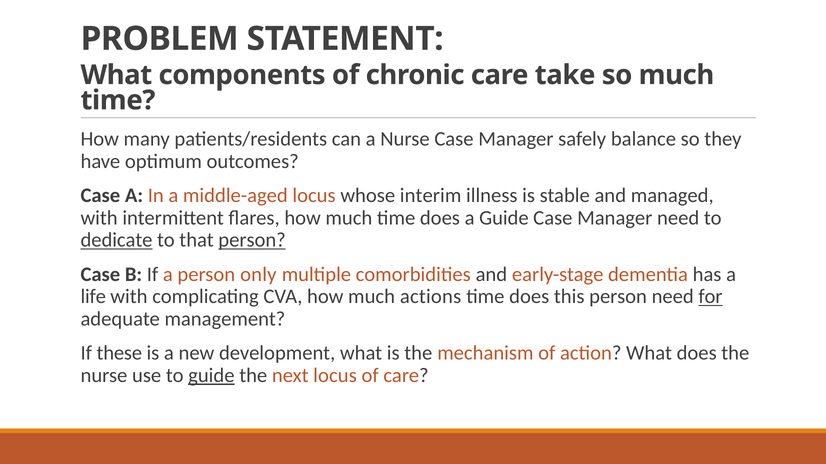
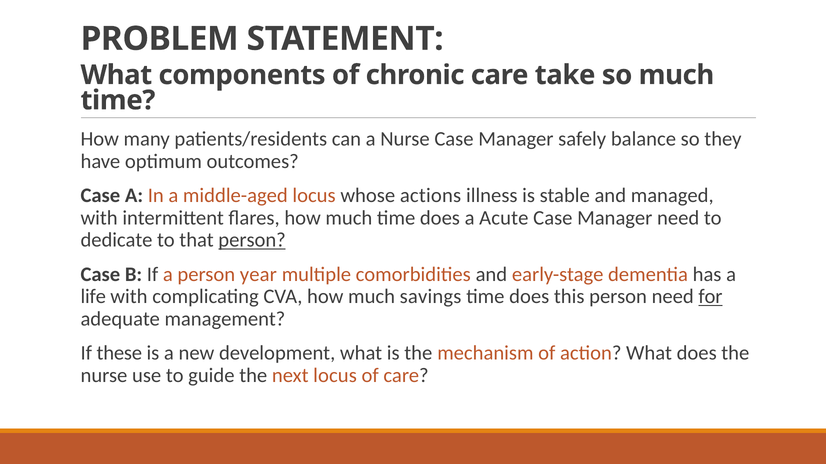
interim: interim -> actions (431, 196)
a Guide: Guide -> Acute (504, 218)
dedicate underline: present -> none (117, 240)
only: only -> year (258, 275)
actions: actions -> savings (431, 297)
guide underline: present -> none (211, 376)
